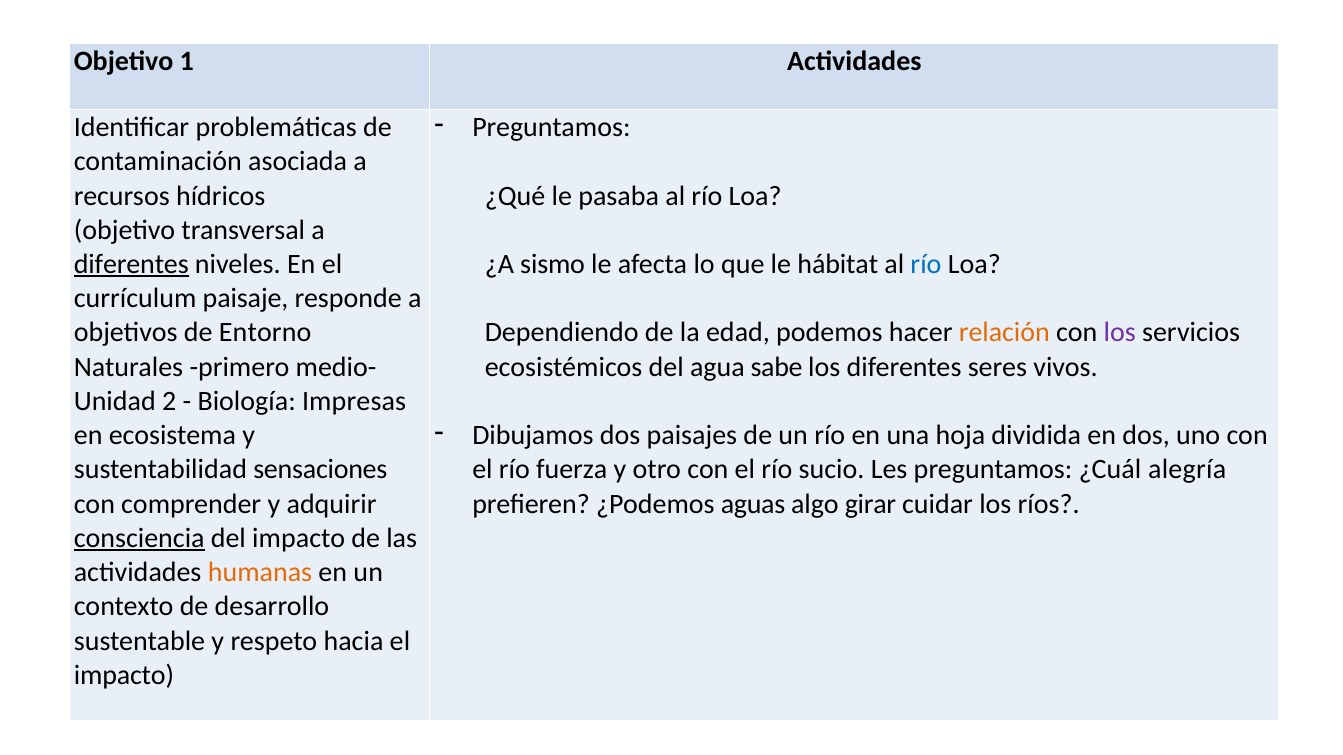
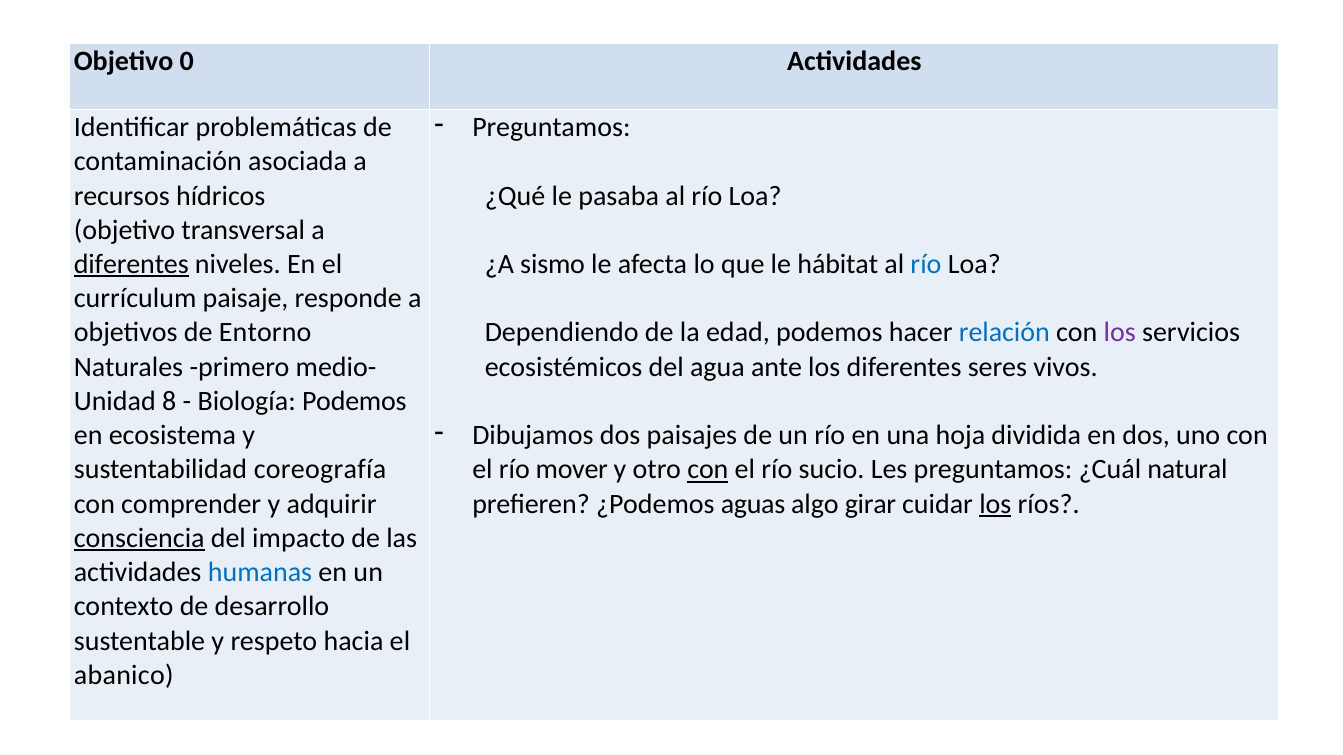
1: 1 -> 0 (187, 61)
relación colour: orange -> blue (1004, 333)
sabe: sabe -> ante (777, 367)
2: 2 -> 8 (169, 401)
Biología Impresas: Impresas -> Podemos (354, 401)
sensaciones: sensaciones -> coreografía (320, 470)
fuerza: fuerza -> mover (572, 470)
con underline: none -> present (708, 470)
alegría: alegría -> natural (1187, 470)
los underline: none -> present (995, 504)
humanas colour: orange -> blue (260, 573)
impacto: impacto -> abanico (124, 676)
